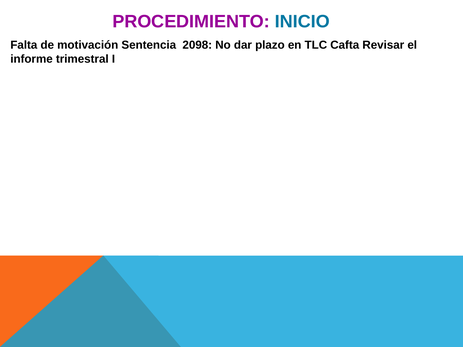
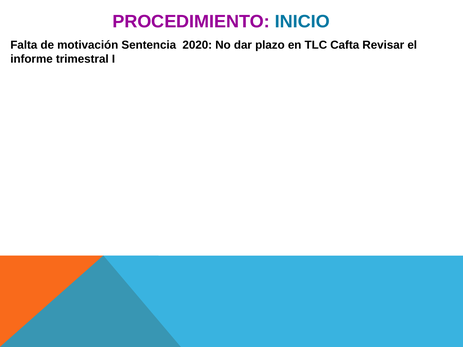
2098: 2098 -> 2020 (197, 45)
